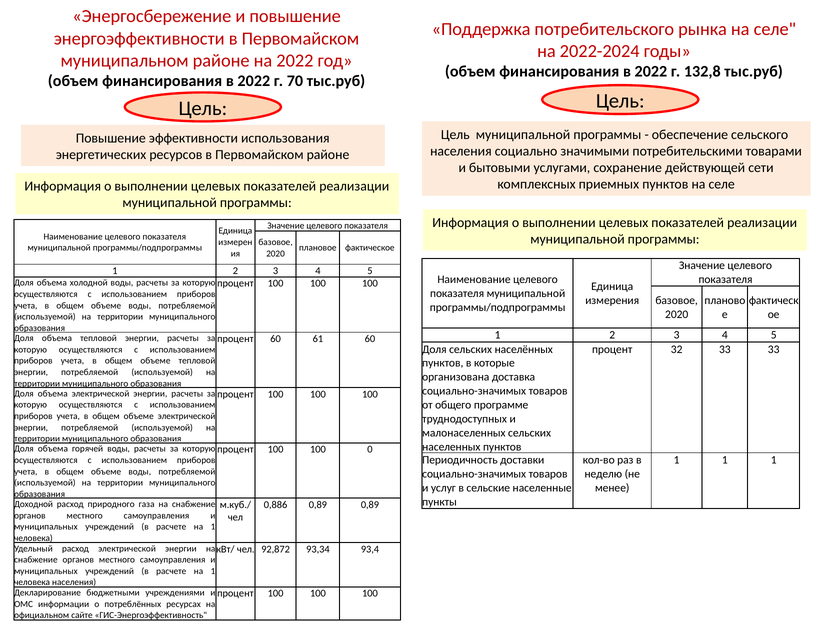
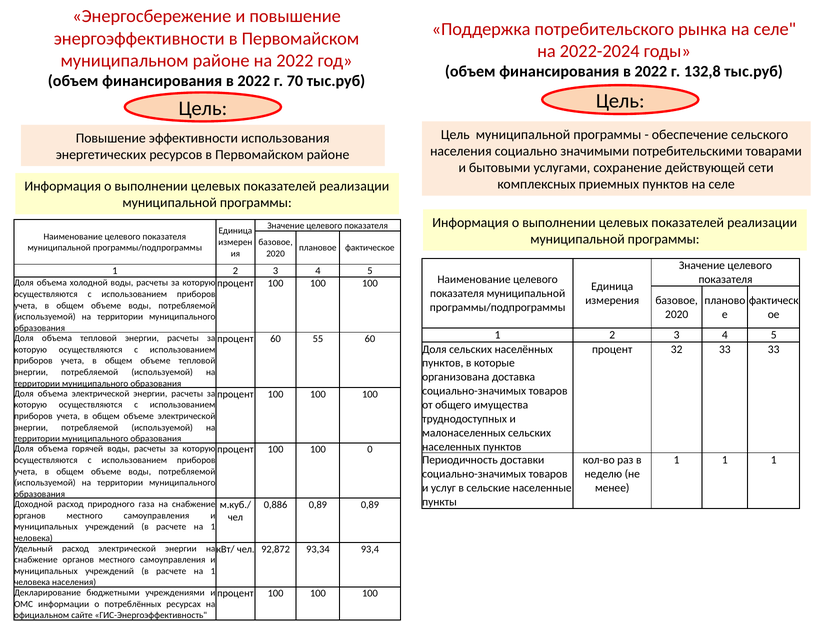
61: 61 -> 55 (318, 338)
программе: программе -> имущества (501, 405)
